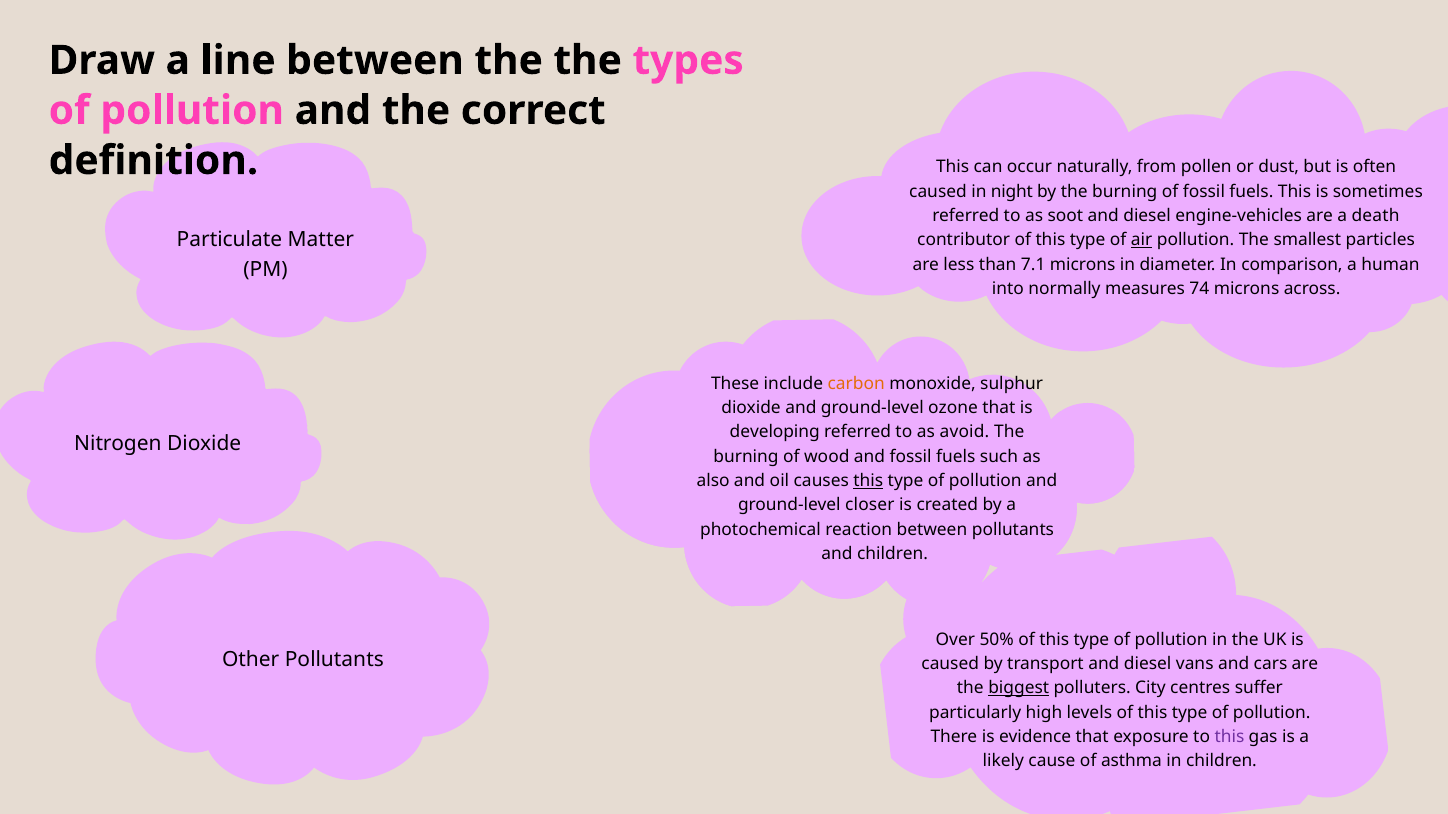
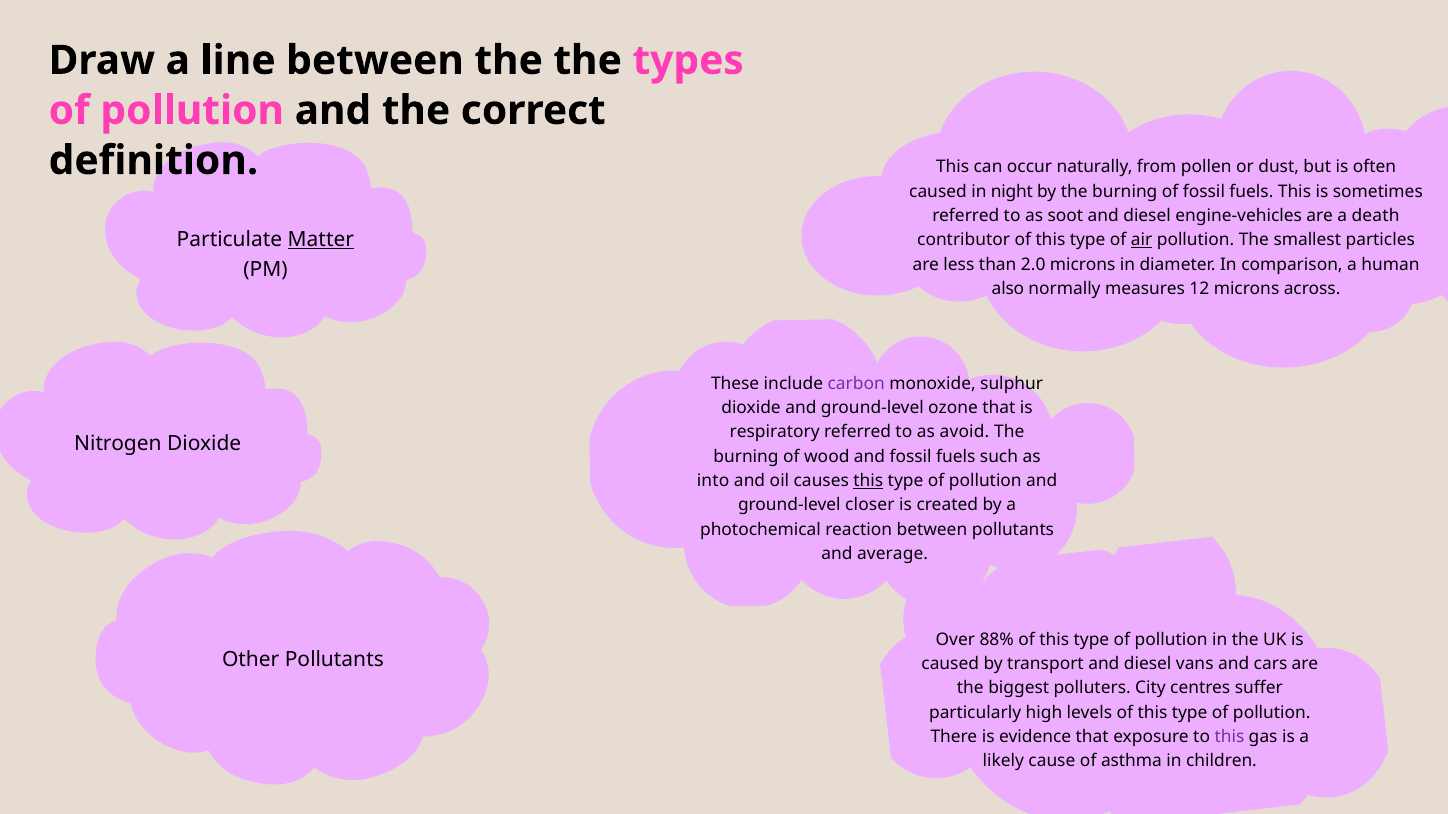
Matter underline: none -> present (321, 240)
7.1: 7.1 -> 2.0 (1033, 265)
into: into -> also (1008, 289)
74: 74 -> 12 (1199, 289)
carbon colour: orange -> purple (856, 384)
developing: developing -> respiratory (775, 432)
also: also -> into (713, 481)
and children: children -> average (893, 554)
50%: 50% -> 88% (997, 640)
biggest underline: present -> none (1019, 689)
